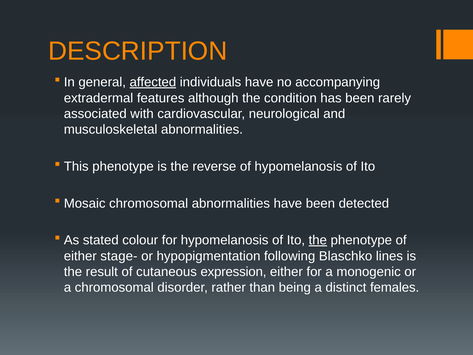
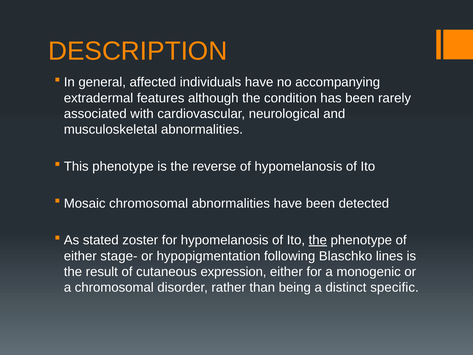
affected underline: present -> none (153, 82)
colour: colour -> zoster (140, 240)
females: females -> specific (395, 287)
